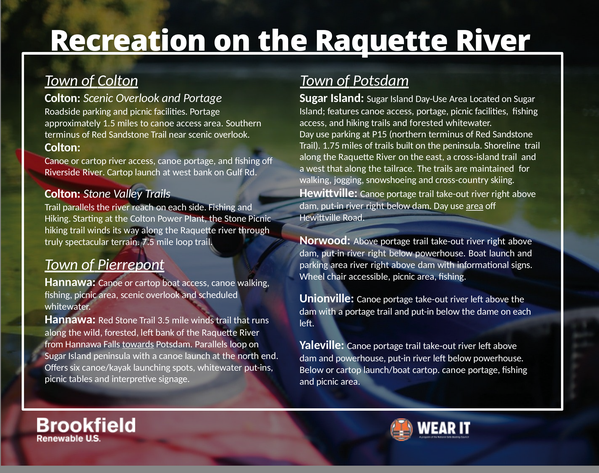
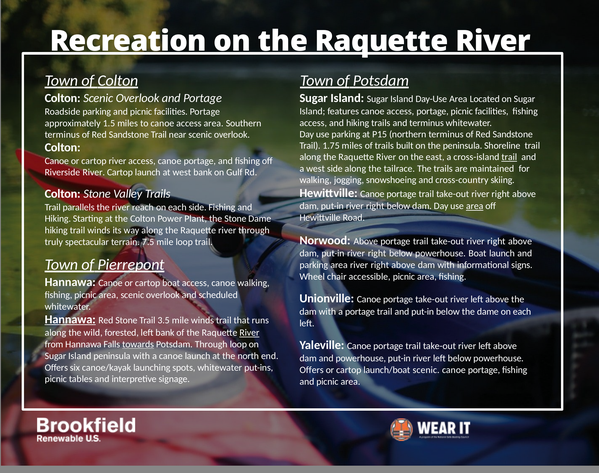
and forested: forested -> terminus (427, 123)
trail underline: none -> present (509, 157)
west that: that -> side (335, 169)
Stone Picnic: Picnic -> Dame (260, 219)
Hannawa underline: none -> present (70, 319)
River underline: none -> present (249, 333)
Potsdam Parallels: Parallels -> Through (211, 344)
Below: Below -> Offers (312, 370)
launch/boat cartop: cartop -> scenic (426, 370)
